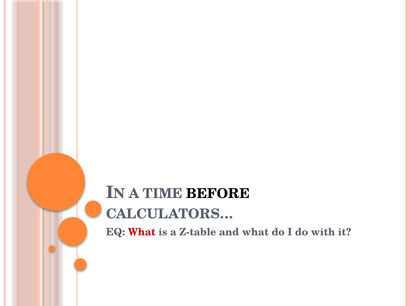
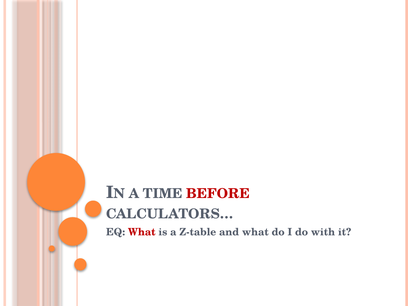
BEFORE colour: black -> red (218, 194)
